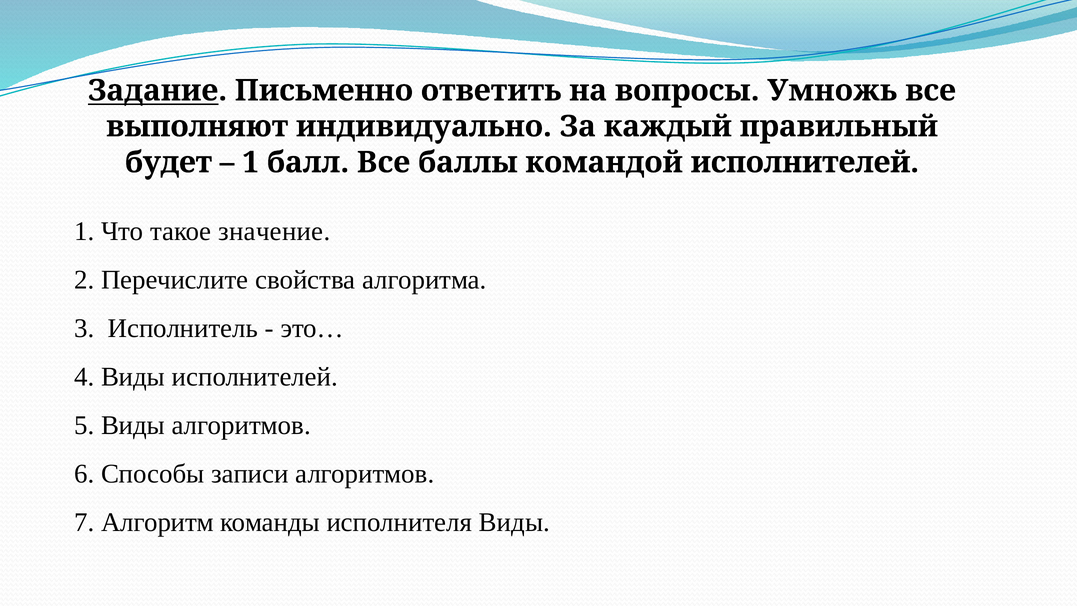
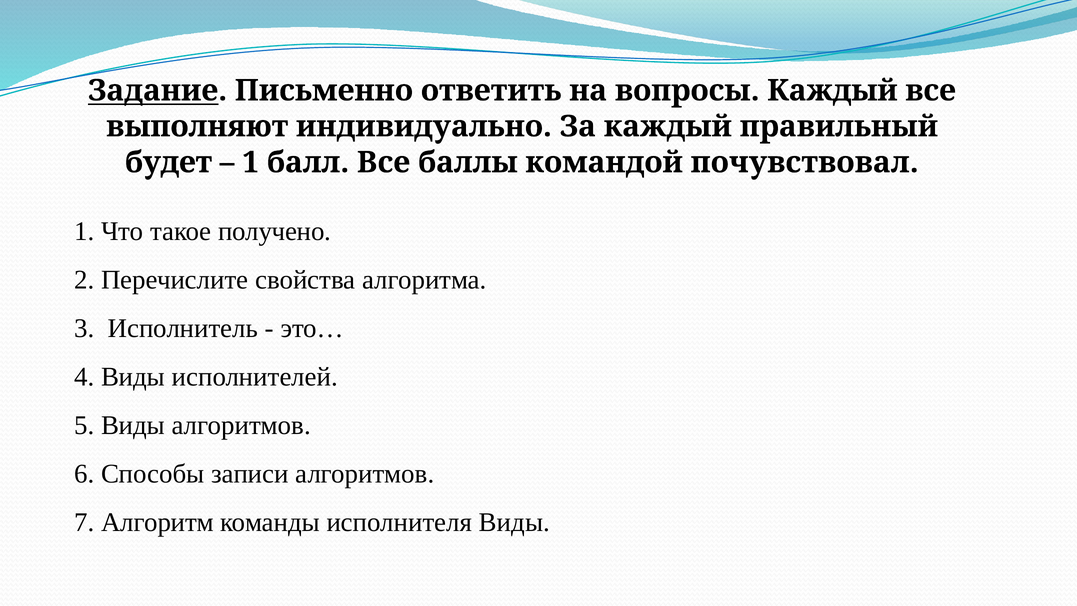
вопросы Умножь: Умножь -> Каждый (832, 91)
командой исполнителей: исполнителей -> почувствовал (805, 162)
значение: значение -> получено (275, 231)
